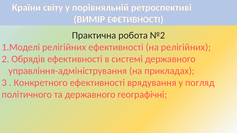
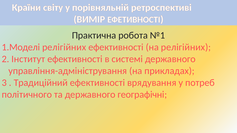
№2: №2 -> №1 (158, 35)
Обрядів: Обрядів -> Інститут (28, 59)
Конкретного: Конкретного -> Традиційний (41, 83)
погляд: погляд -> потреб (200, 83)
